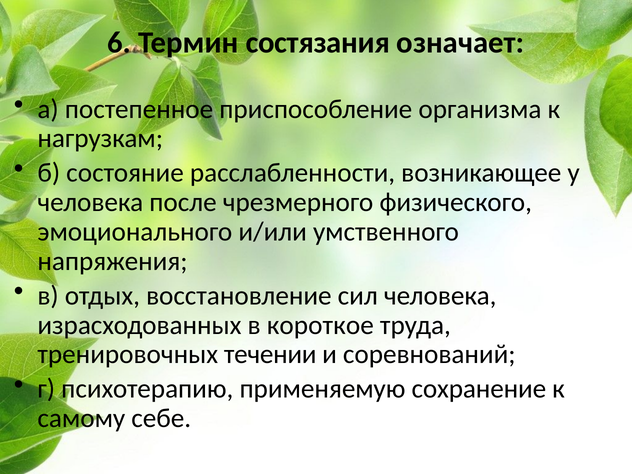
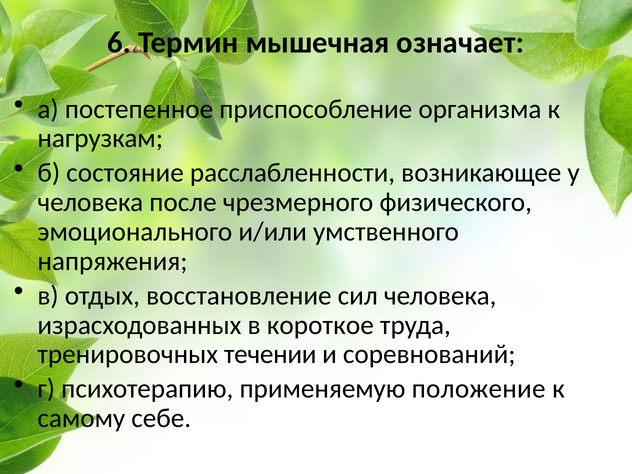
состязания: состязания -> мышечная (318, 43)
сохранение: сохранение -> положение (479, 389)
